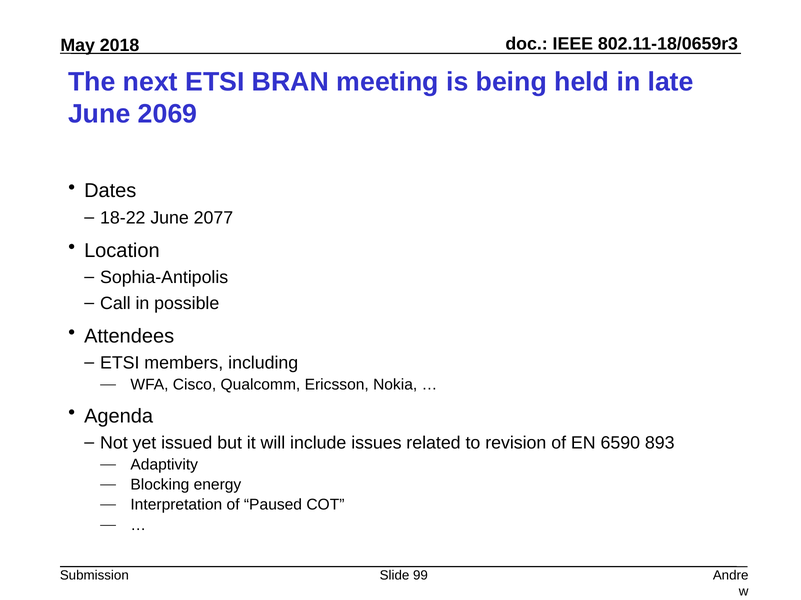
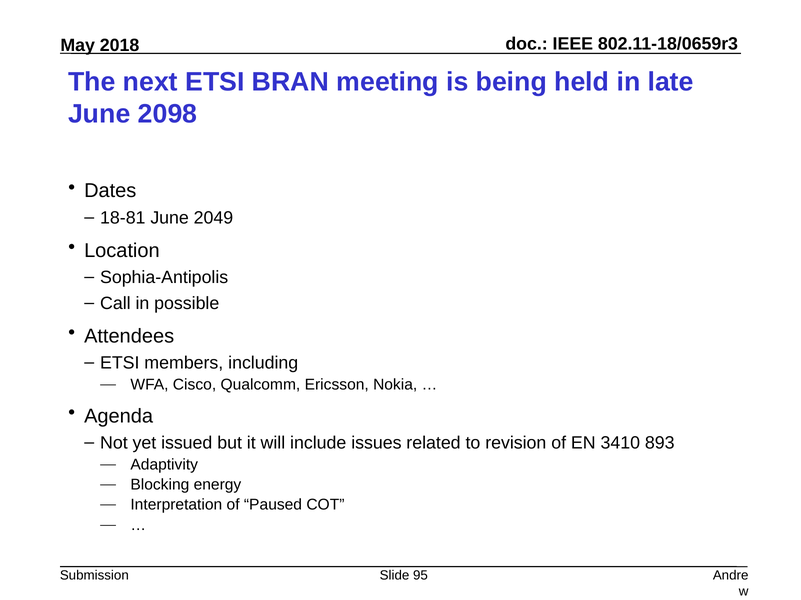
2069: 2069 -> 2098 (168, 114)
18-22: 18-22 -> 18-81 (123, 218)
2077: 2077 -> 2049 (213, 218)
6590: 6590 -> 3410 (620, 444)
99: 99 -> 95 (421, 576)
